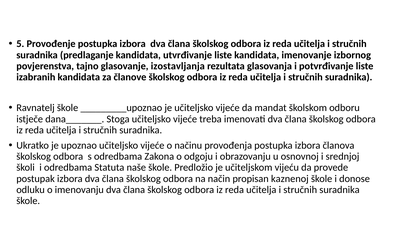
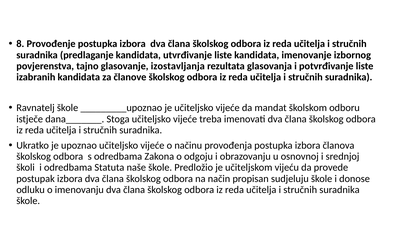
5: 5 -> 8 (20, 44)
kaznenoj: kaznenoj -> sudjeluju (290, 178)
